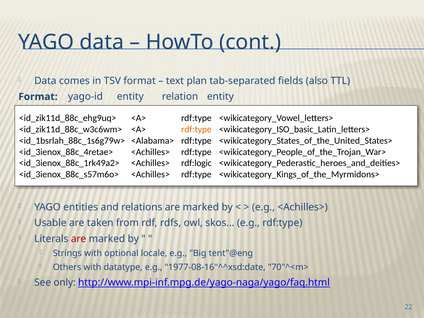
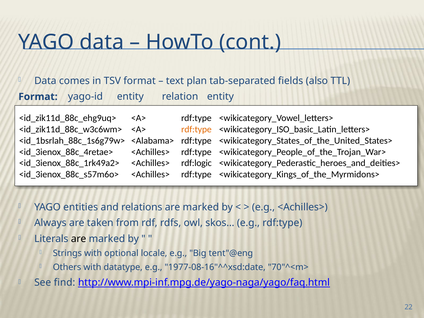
Usable: Usable -> Always (50, 223)
are colour: red -> black (79, 239)
only: only -> find (65, 282)
